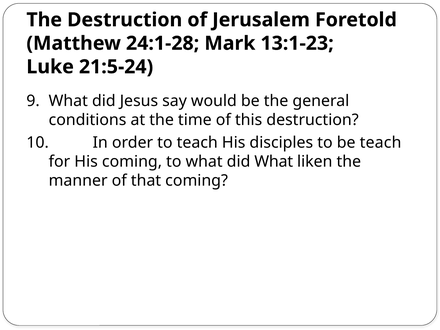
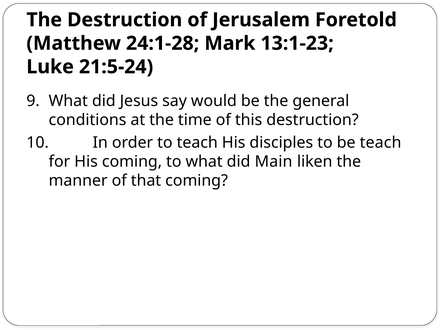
did What: What -> Main (274, 162)
